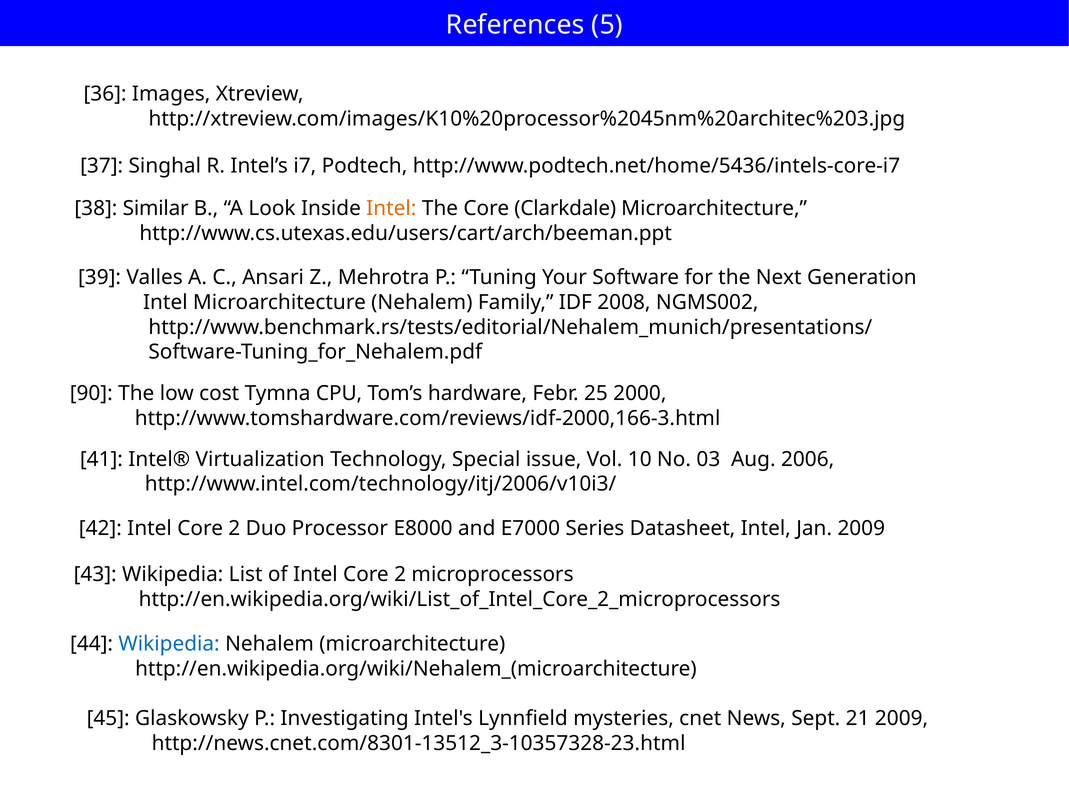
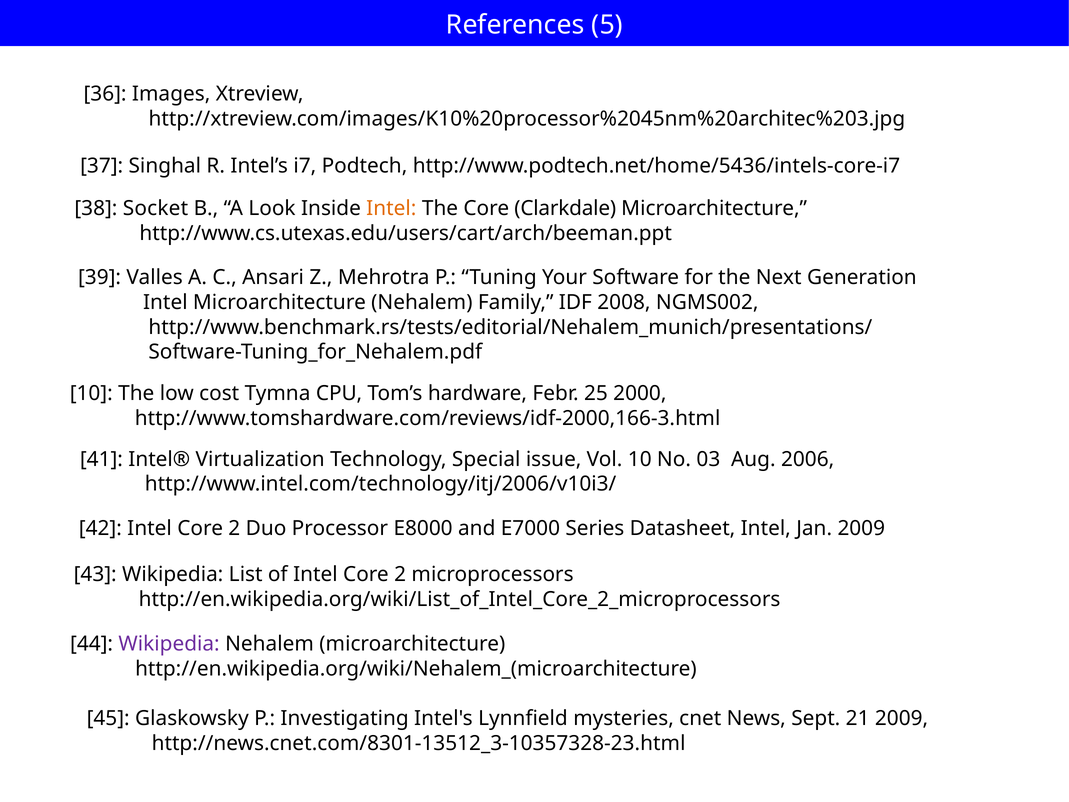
Similar: Similar -> Socket (156, 208)
90: 90 -> 10 (91, 393)
Wikipedia colour: blue -> purple (169, 644)
